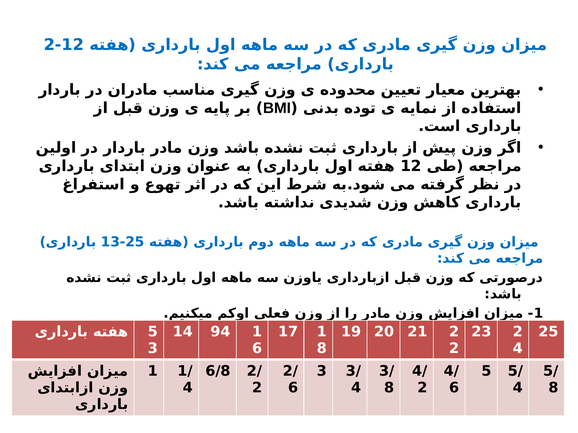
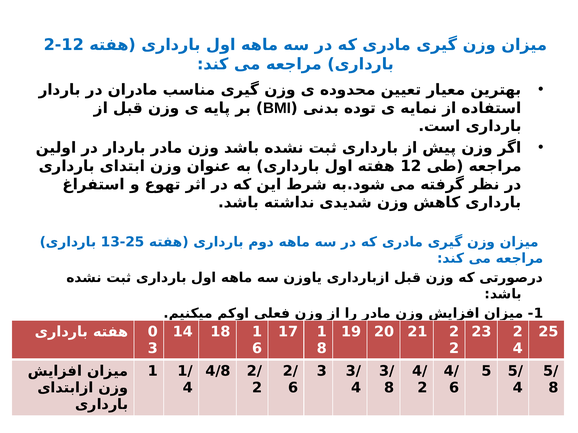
5: 5 -> 0 (153, 332)
94: 94 -> 18 (221, 332)
6/8: 6/8 -> 4/8 (218, 371)
